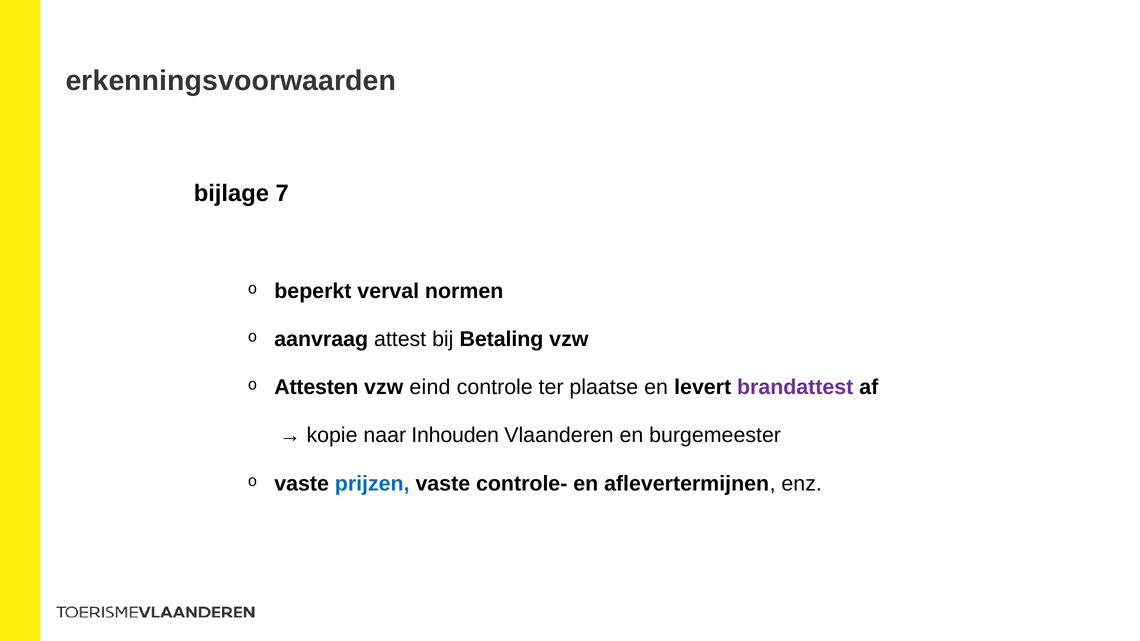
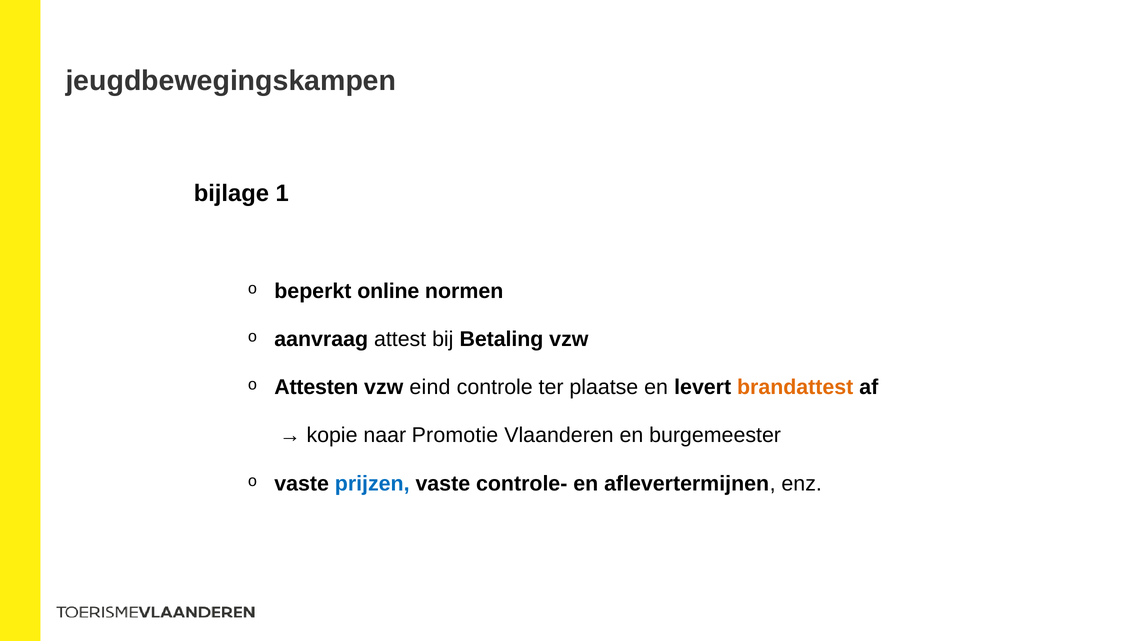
erkenningsvoorwaarden: erkenningsvoorwaarden -> jeugdbewegingskampen (231, 81)
7: 7 -> 1 (282, 194)
verval: verval -> online (388, 291)
brandattest colour: purple -> orange (795, 387)
Inhouden: Inhouden -> Promotie (455, 436)
